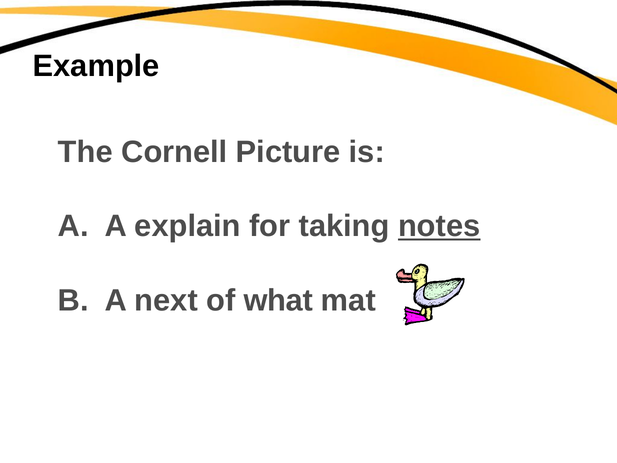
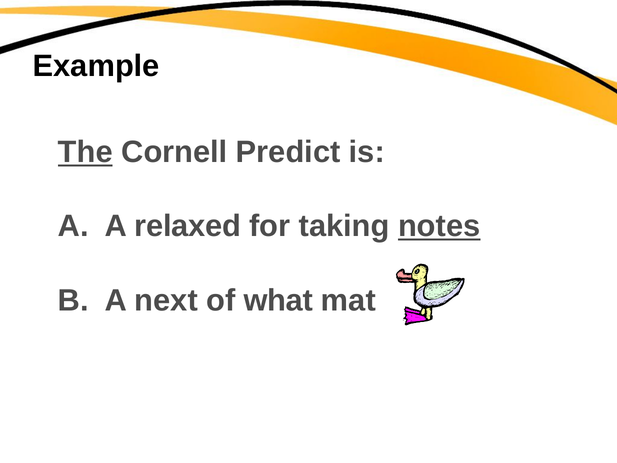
The underline: none -> present (85, 152)
Picture: Picture -> Predict (288, 152)
explain: explain -> relaxed (188, 226)
